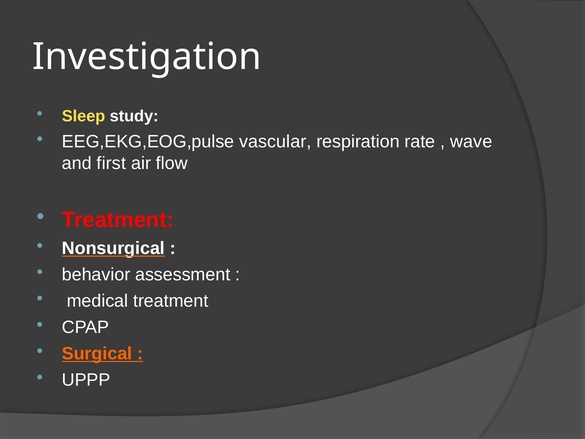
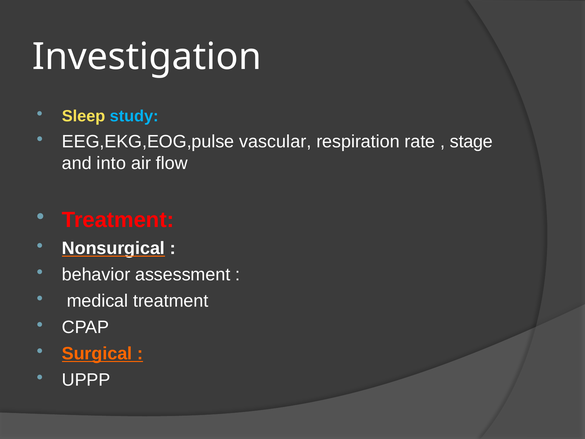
study colour: white -> light blue (134, 116)
wave: wave -> stage (471, 142)
first: first -> into (111, 163)
